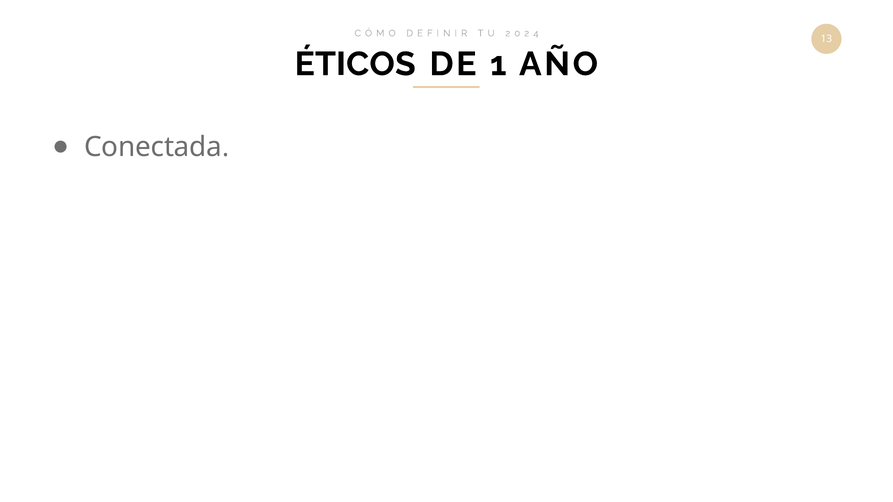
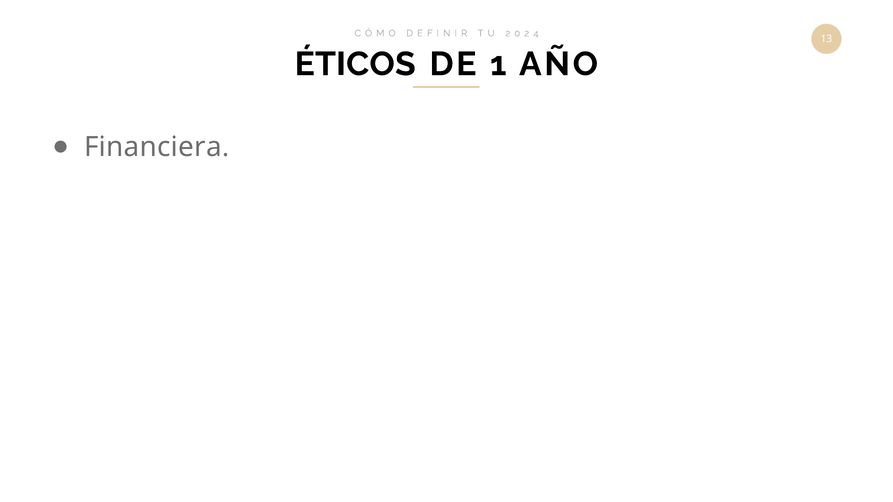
Conectada: Conectada -> Financiera (153, 147)
